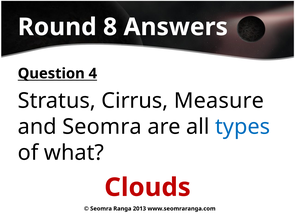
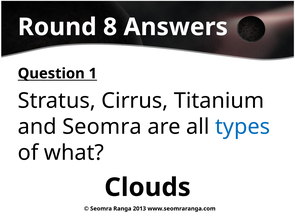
4: 4 -> 1 (93, 74)
Measure: Measure -> Titanium (219, 101)
Clouds colour: red -> black (147, 188)
